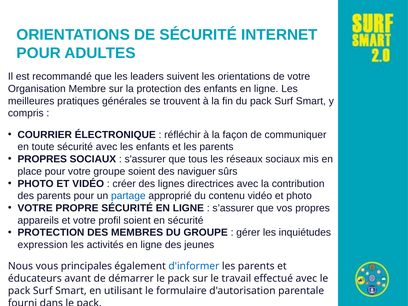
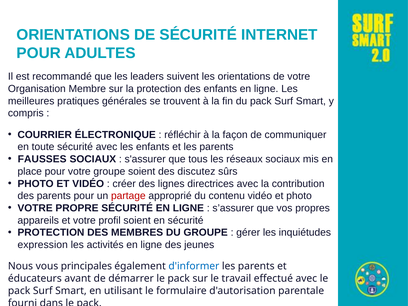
PROPRES: PROPRES -> FAUSSES (42, 159)
naviguer: naviguer -> discutez (196, 171)
partage colour: blue -> red (128, 196)
